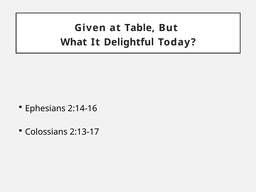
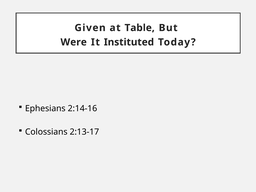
What: What -> Were (74, 42)
Delightful: Delightful -> Instituted (129, 42)
